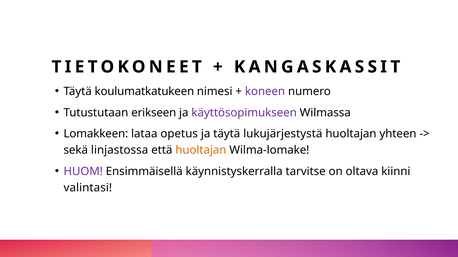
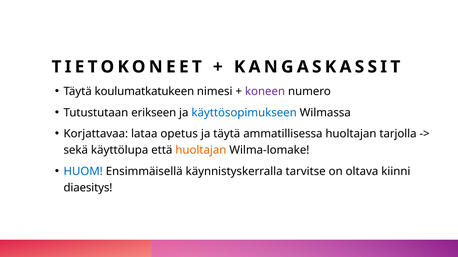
käyttösopimukseen colour: purple -> blue (244, 113)
Lomakkeen: Lomakkeen -> Korjattavaa (96, 134)
lukujärjestystä: lukujärjestystä -> ammatillisessa (283, 134)
yhteen: yhteen -> tarjolla (398, 134)
linjastossa: linjastossa -> käyttölupa (120, 151)
HUOM colour: purple -> blue (83, 172)
valintasi: valintasi -> diaesitys (88, 188)
